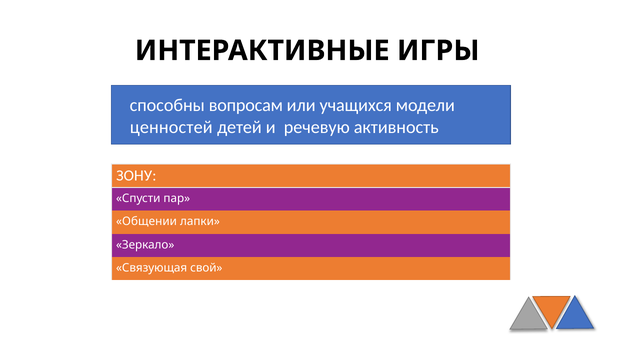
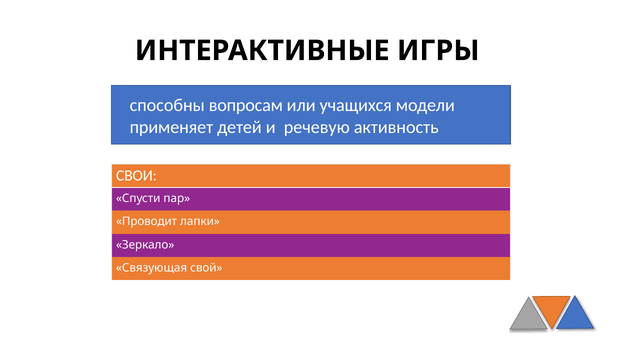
ценностей: ценностей -> применяет (171, 127)
ЗОНУ: ЗОНУ -> СВОИ (136, 176)
Общении: Общении -> Проводит (147, 222)
